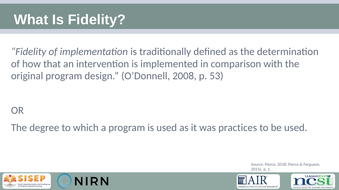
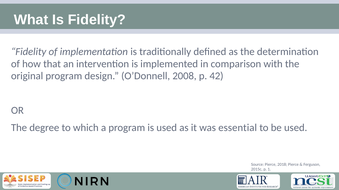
53: 53 -> 42 (216, 76)
practices: practices -> essential (238, 128)
